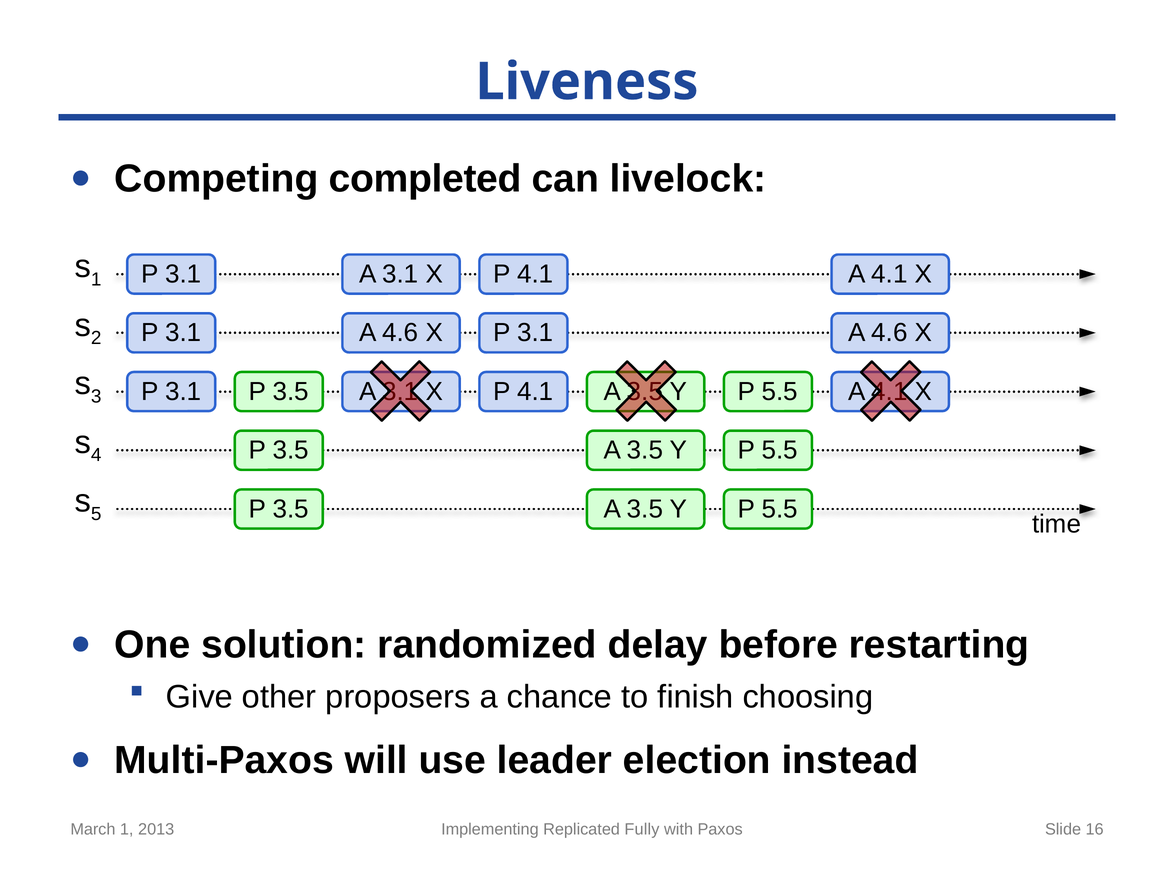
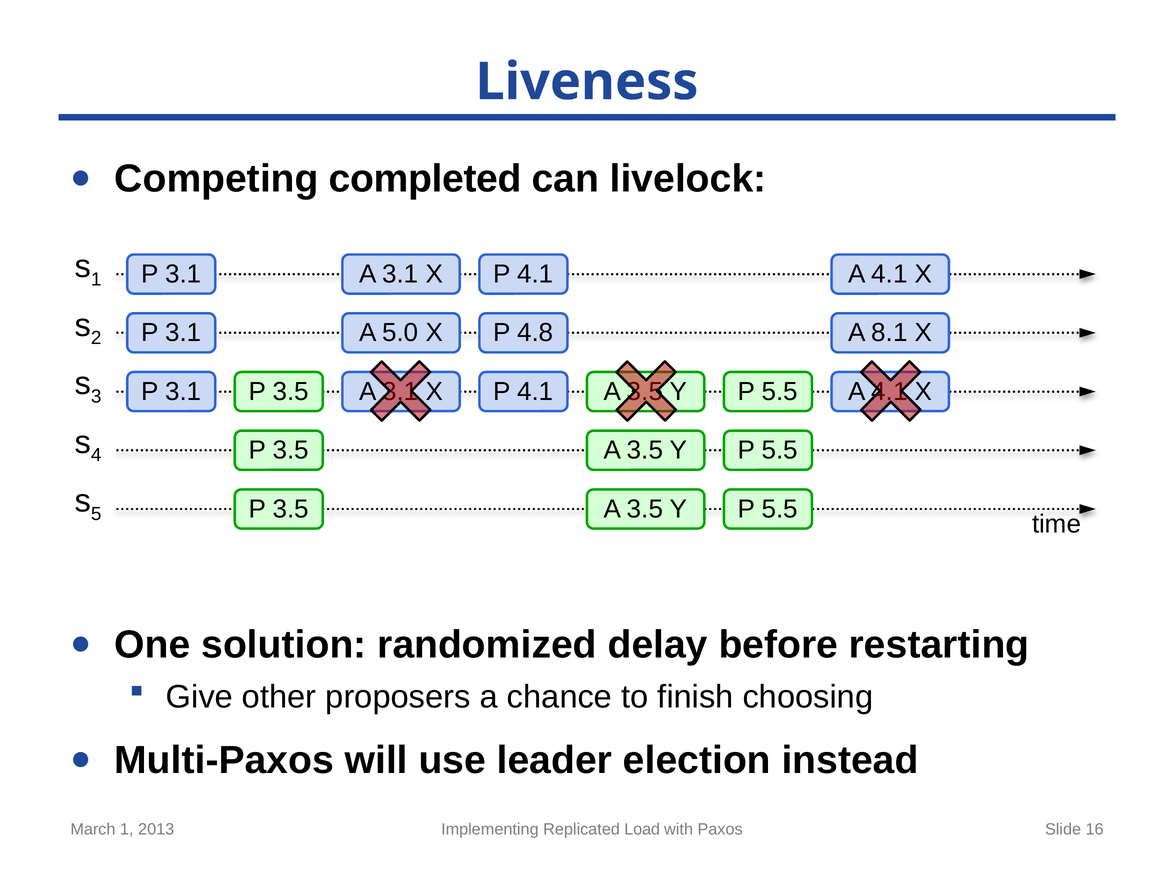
4.6: 4.6 -> 5.0 (400, 333)
3.1: 3.1 -> 4.8 (535, 333)
4.6: 4.6 -> 8.1 (889, 333)
Fully: Fully -> Load (642, 829)
